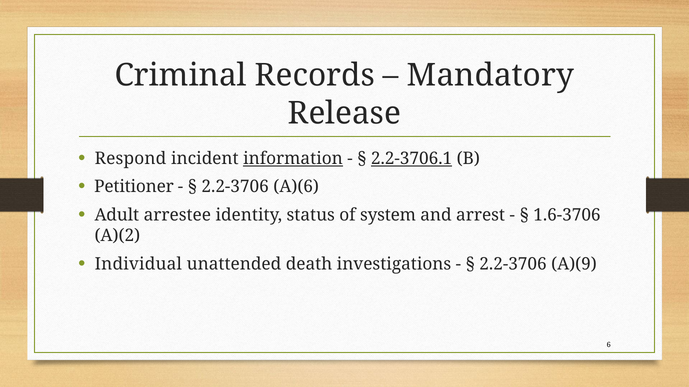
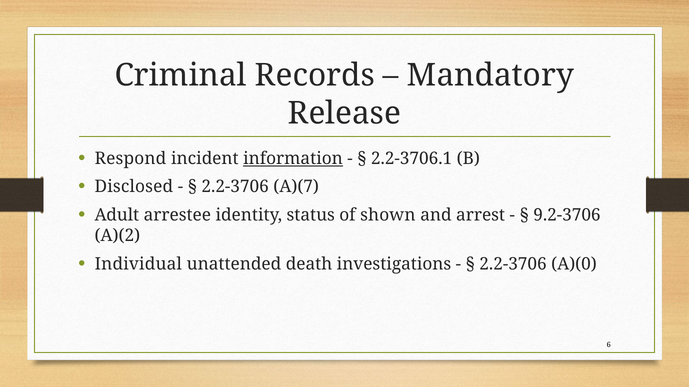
2.2-3706.1 underline: present -> none (412, 159)
Petitioner: Petitioner -> Disclosed (134, 187)
A)(6: A)(6 -> A)(7 (296, 187)
system: system -> shown (388, 215)
1.6-3706: 1.6-3706 -> 9.2-3706 (567, 215)
A)(9: A)(9 -> A)(0 (574, 265)
